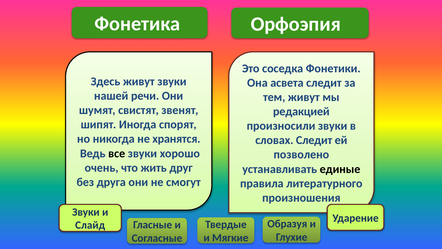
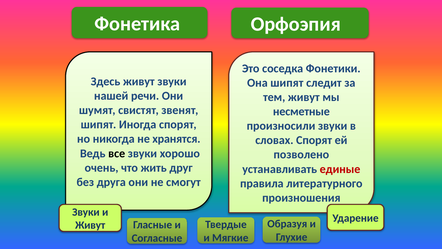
Она асвета: асвета -> шипят (287, 83)
редакцией: редакцией -> несметные (301, 111)
словах Следит: Следит -> Спорят (314, 140)
единые colour: black -> red (340, 169)
Слайд: Слайд -> Живут (90, 225)
